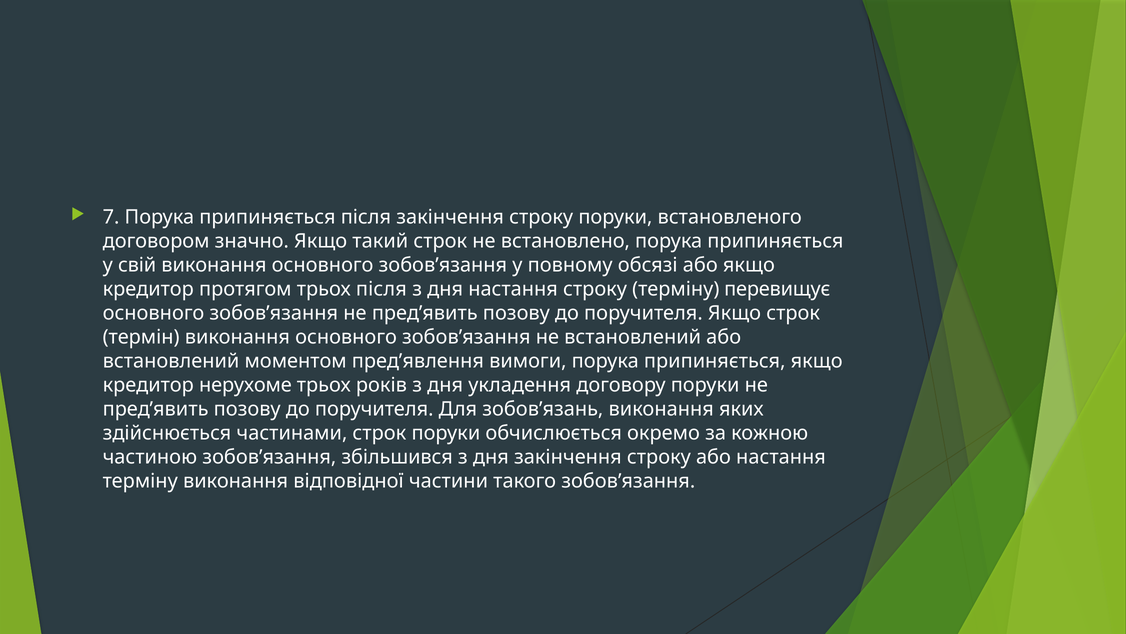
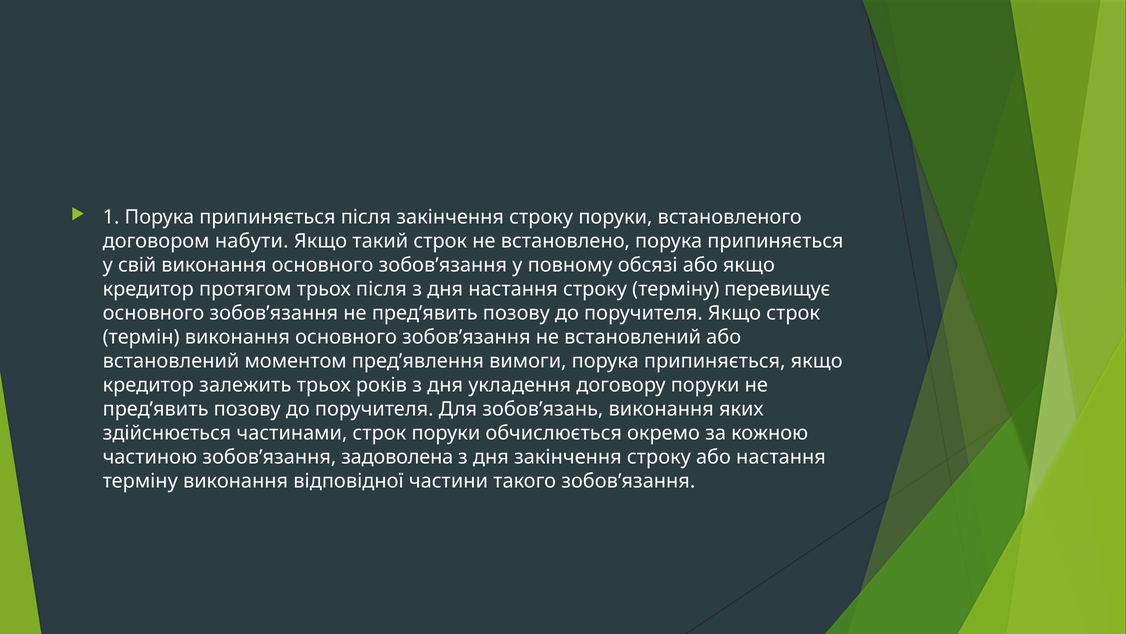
7: 7 -> 1 (111, 217)
значно: значно -> набути (252, 241)
нерухоме: нерухоме -> залежить (245, 385)
збільшився: збільшився -> задоволена (397, 457)
